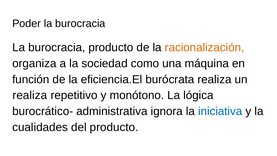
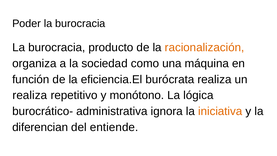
iniciativa colour: blue -> orange (220, 111)
cualidades: cualidades -> diferencian (40, 127)
del producto: producto -> entiende (114, 127)
